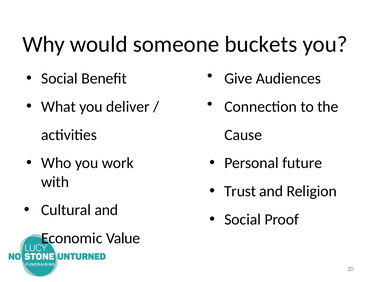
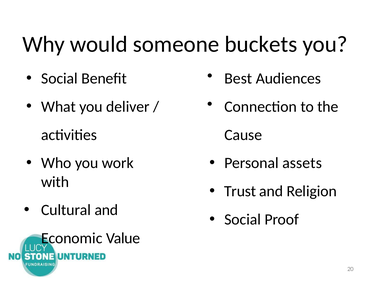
Give: Give -> Best (238, 78)
future: future -> assets (302, 163)
